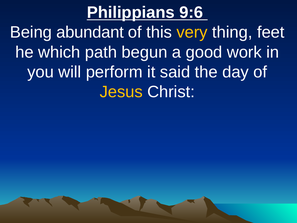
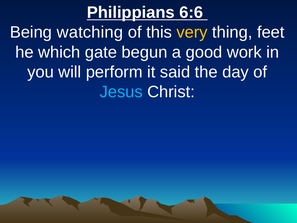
9:6: 9:6 -> 6:6 (191, 13)
abundant: abundant -> watching (90, 32)
path: path -> gate (101, 52)
Jesus colour: yellow -> light blue (121, 92)
